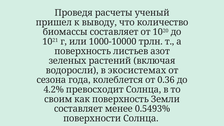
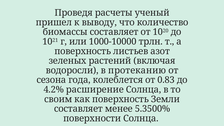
экосистемах: экосистемах -> протеканию (137, 70)
0.36: 0.36 -> 0.83 (166, 80)
превосходит: превосходит -> расширение (95, 90)
0.5493%: 0.5493% -> 5.3500% (153, 109)
